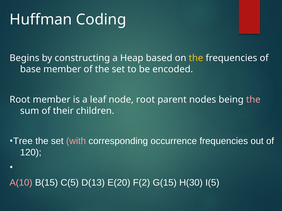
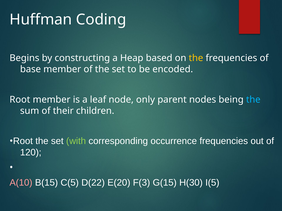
node root: root -> only (146, 100)
the colour: pink -> light blue (253, 100)
Tree: Tree -> Root (23, 141)
with colour: pink -> light green (76, 141)
D(13: D(13 -> D(22 (93, 183)
F(2: F(2 -> F(3 (142, 183)
